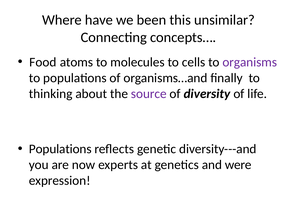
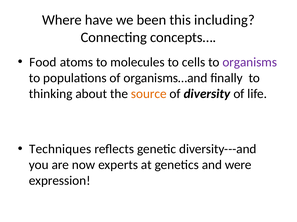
unsimilar: unsimilar -> including (224, 20)
source colour: purple -> orange (149, 94)
Populations: Populations -> Techniques (60, 150)
